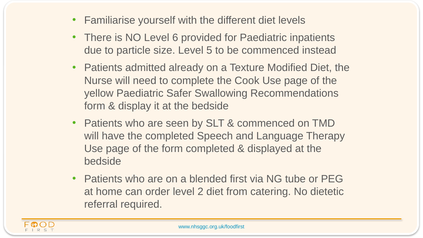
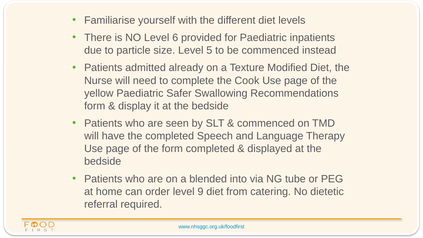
first: first -> into (238, 179)
2: 2 -> 9 (200, 192)
